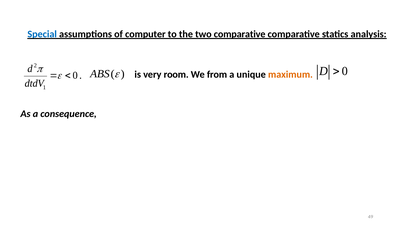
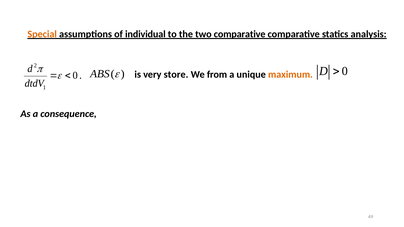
Special colour: blue -> orange (42, 34)
computer: computer -> individual (145, 34)
room: room -> store (176, 75)
